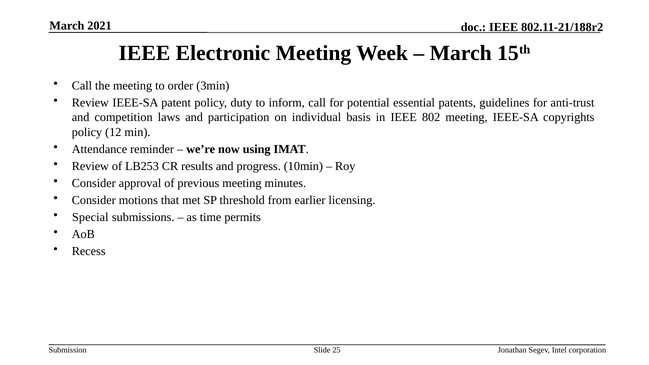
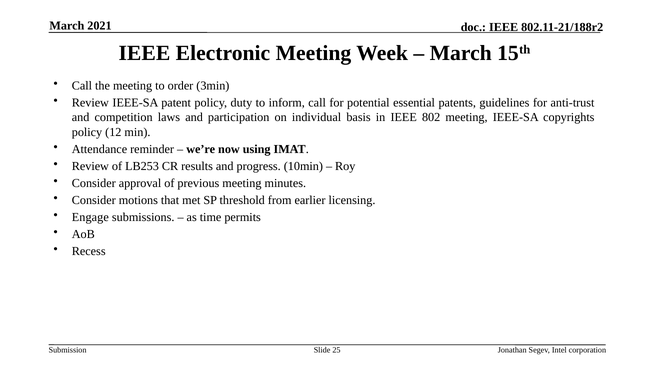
Special: Special -> Engage (90, 217)
